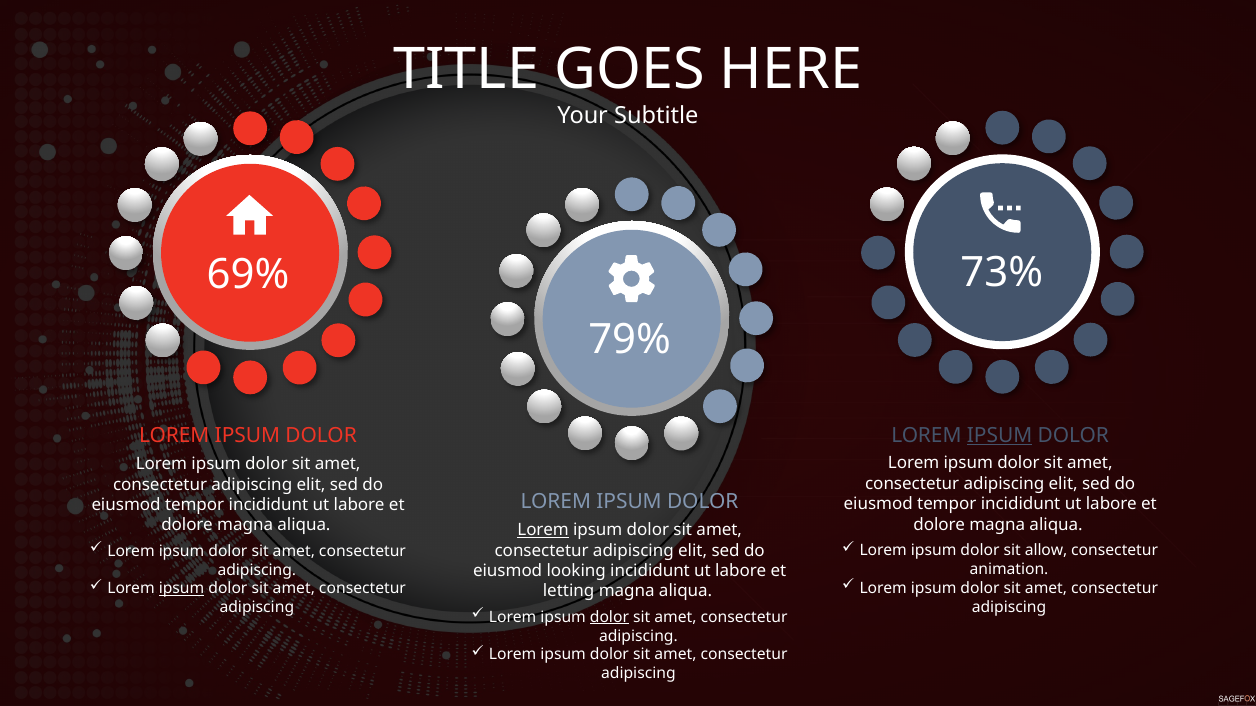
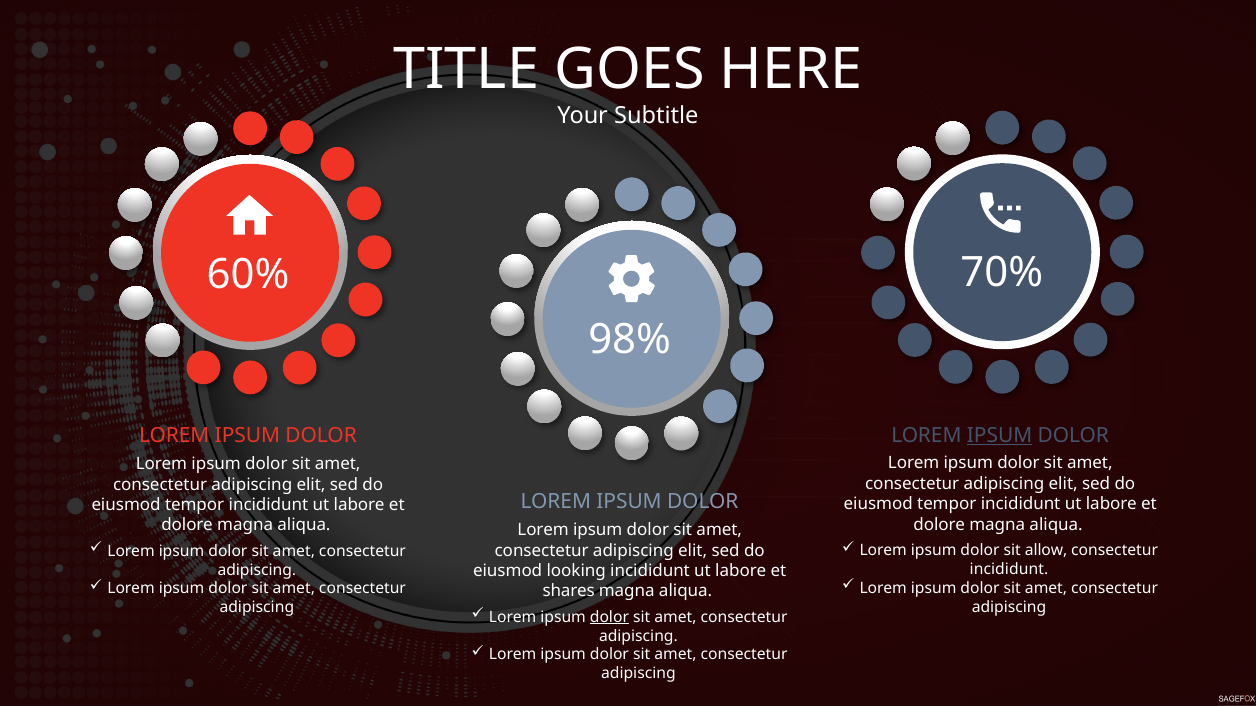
73%: 73% -> 70% (1002, 273)
69%: 69% -> 60% (248, 275)
79%: 79% -> 98% (630, 340)
Lorem underline: present -> none (543, 530)
animation: animation -> incididunt (1009, 570)
ipsum underline: present -> none (182, 589)
letting: letting -> shares (569, 592)
